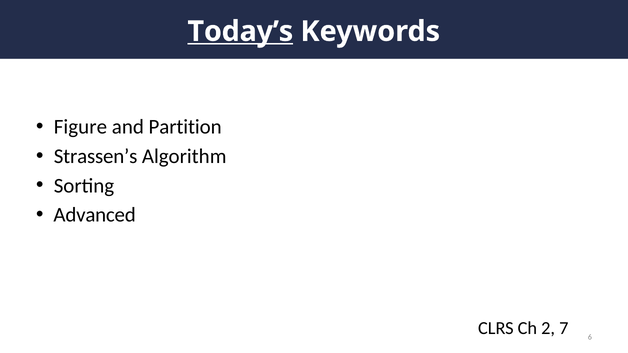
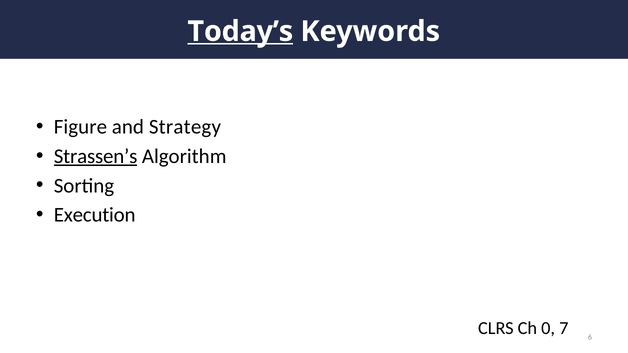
Partition: Partition -> Strategy (185, 127)
Strassen’s underline: none -> present (96, 156)
Advanced: Advanced -> Execution (95, 215)
2: 2 -> 0 (548, 329)
